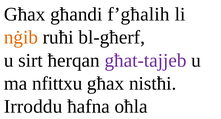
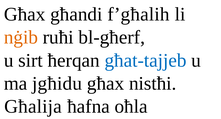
għat-tajjeb colour: purple -> blue (145, 60)
nfittxu: nfittxu -> jgħidu (57, 83)
Irroddu: Irroddu -> Għalija (33, 106)
